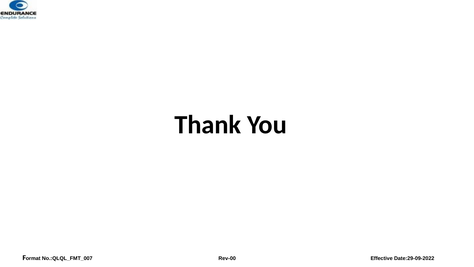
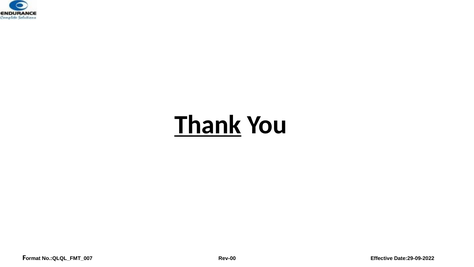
Thank underline: none -> present (208, 125)
